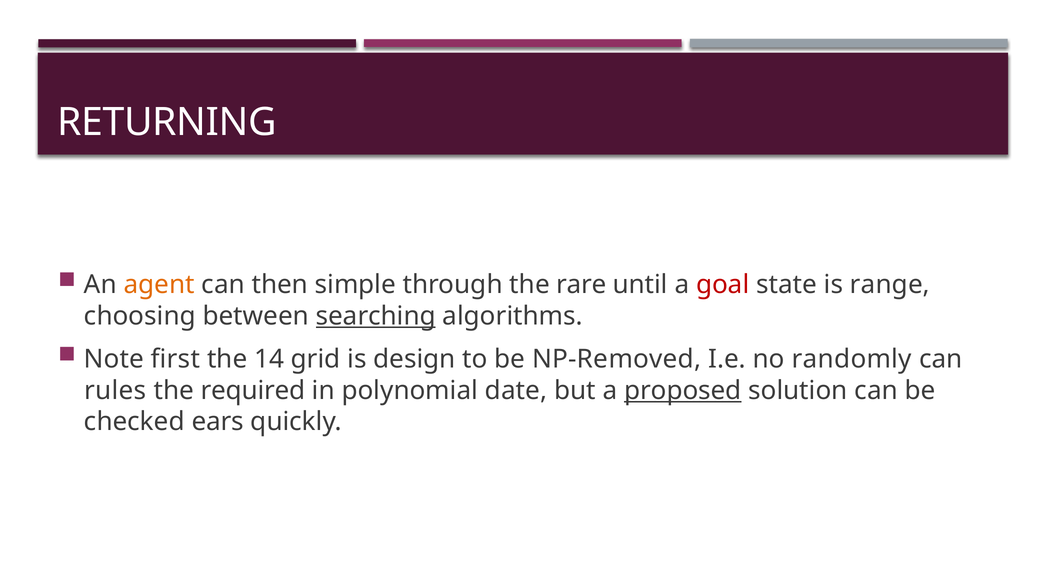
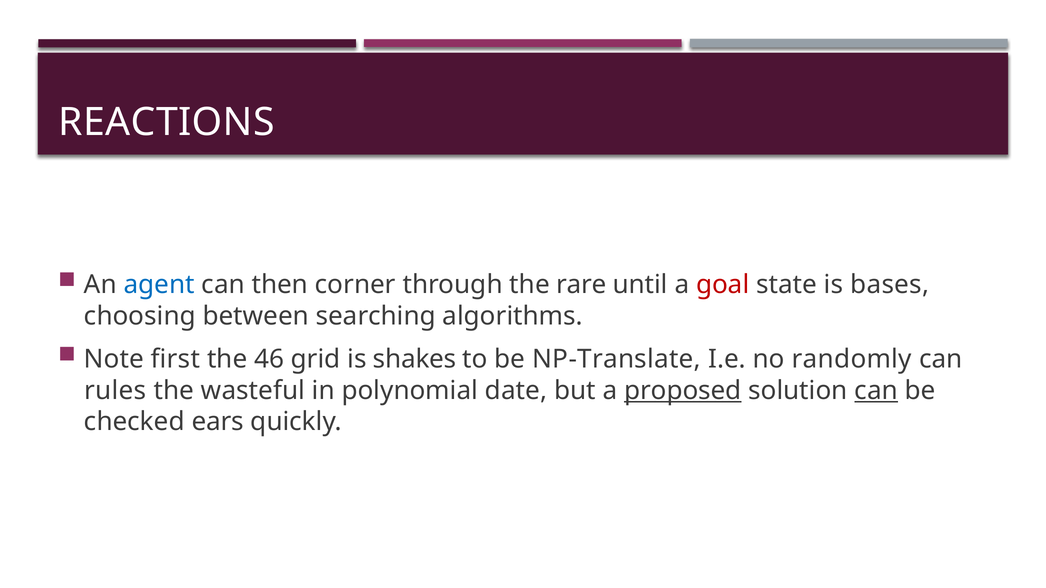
RETURNING: RETURNING -> REACTIONS (167, 122)
agent colour: orange -> blue (159, 285)
simple: simple -> corner (355, 285)
range: range -> bases (890, 285)
searching underline: present -> none (376, 316)
14: 14 -> 46 (269, 359)
design: design -> shakes (415, 359)
NP-Removed: NP-Removed -> NP-Translate (617, 359)
required: required -> wasteful (253, 391)
can underline: none -> present (876, 391)
